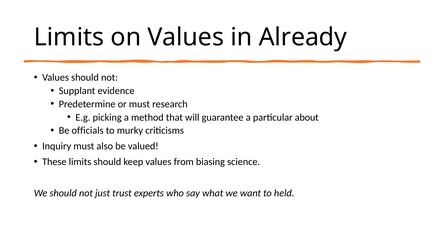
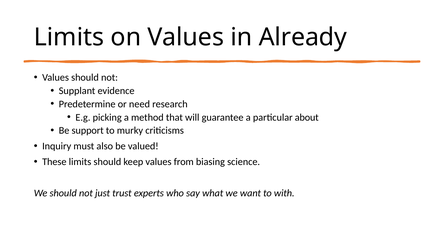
or must: must -> need (139, 104)
officials: officials -> support (88, 130)
held: held -> with (284, 193)
